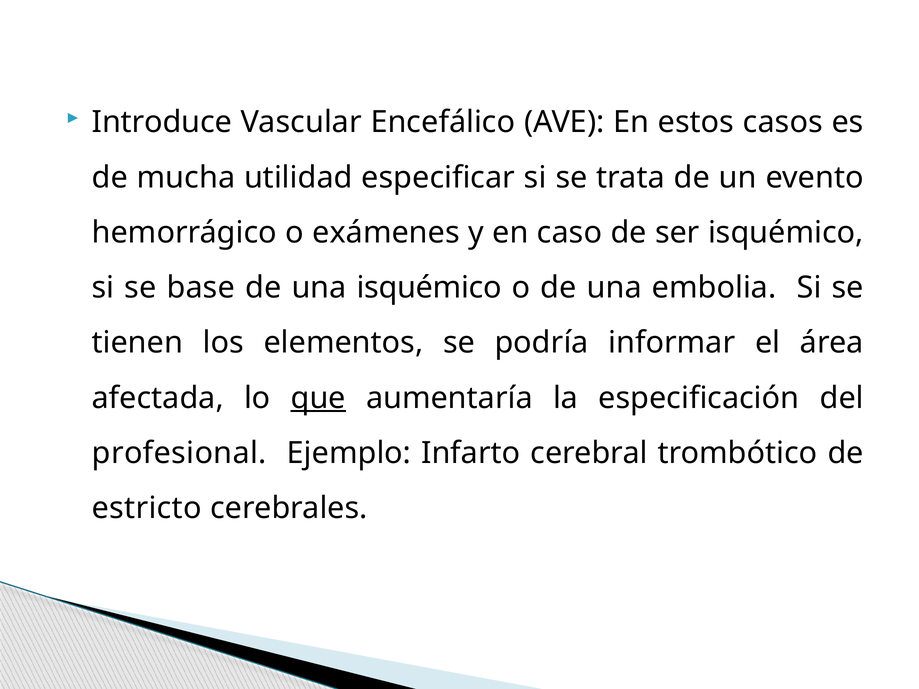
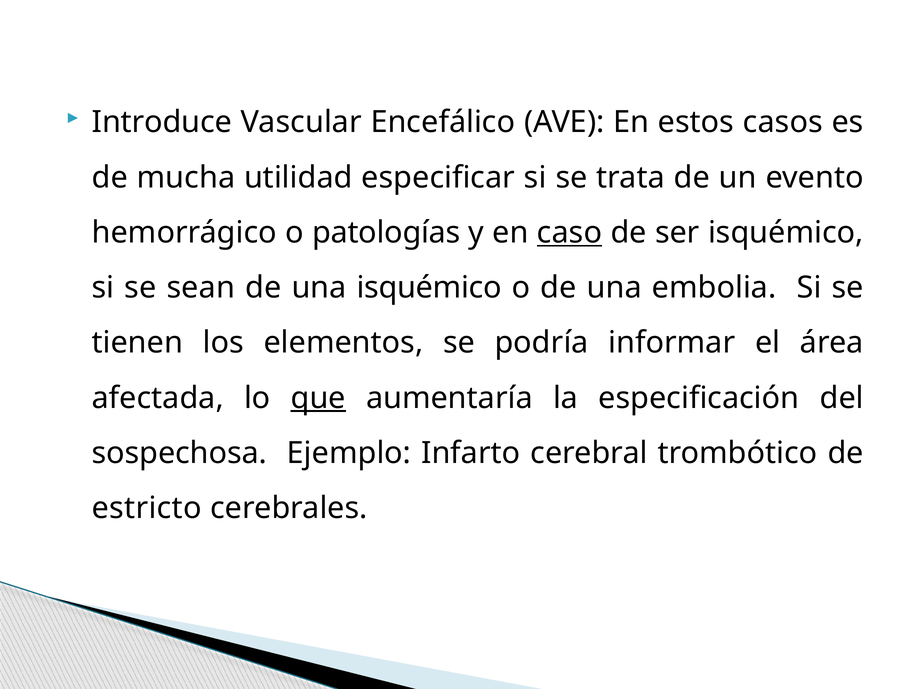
exámenes: exámenes -> patologías (386, 233)
caso underline: none -> present (570, 233)
base: base -> sean (201, 288)
profesional: profesional -> sospechosa (179, 453)
